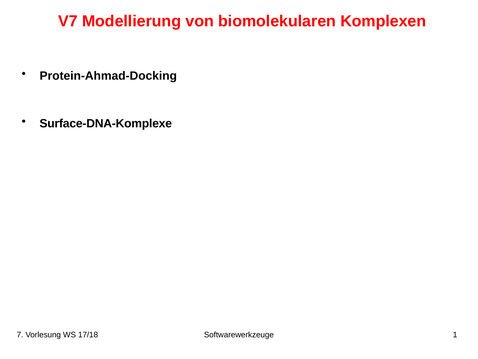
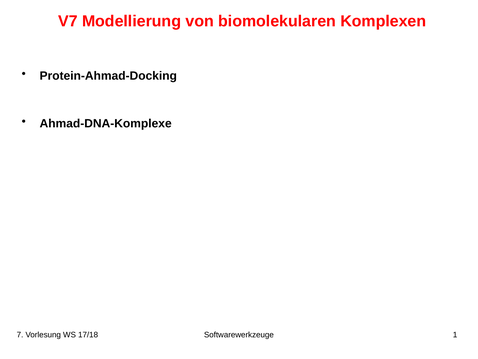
Surface-DNA-Komplexe: Surface-DNA-Komplexe -> Ahmad-DNA-Komplexe (106, 123)
